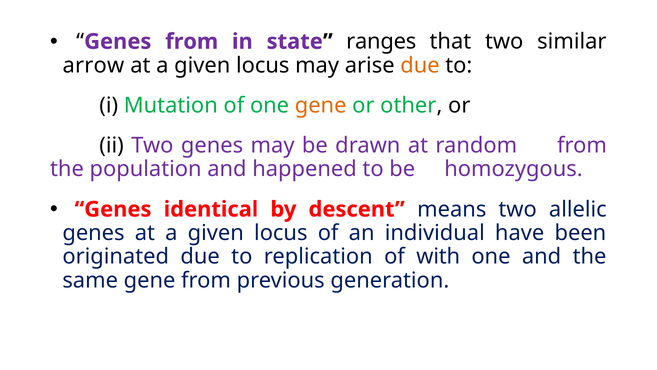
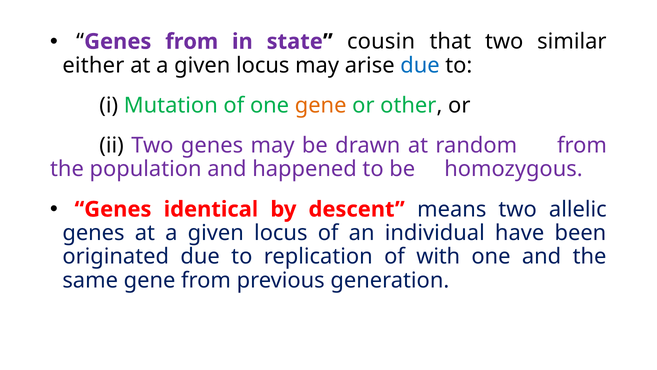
ranges: ranges -> cousin (381, 42)
arrow: arrow -> either (93, 65)
due colour: orange -> blue (420, 65)
